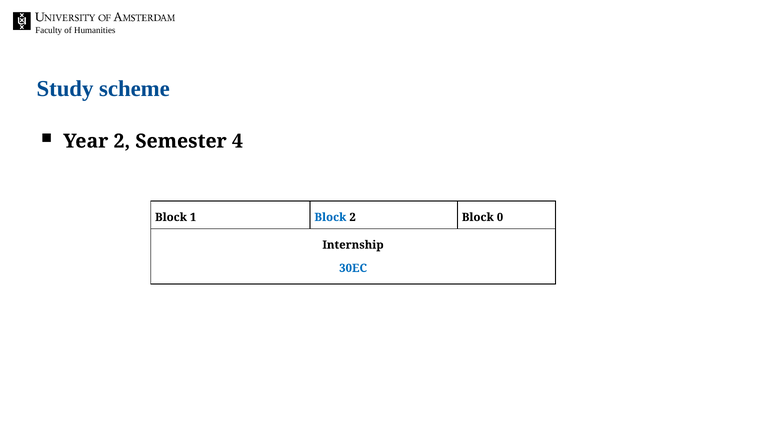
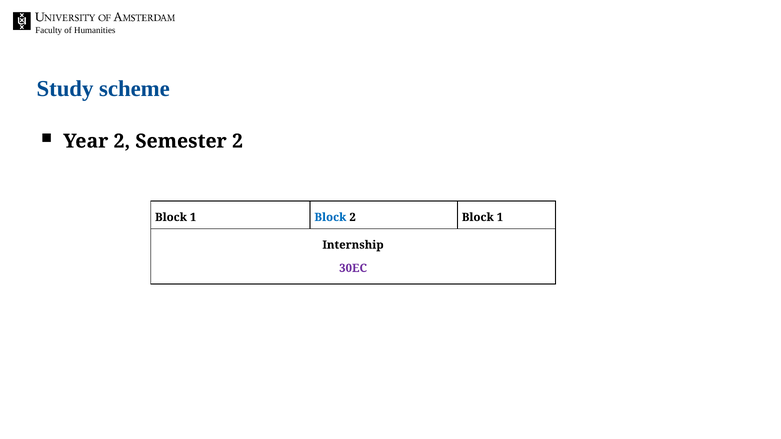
Semester 4: 4 -> 2 (237, 141)
0: 0 -> 1 (500, 217)
30EC colour: blue -> purple (353, 268)
